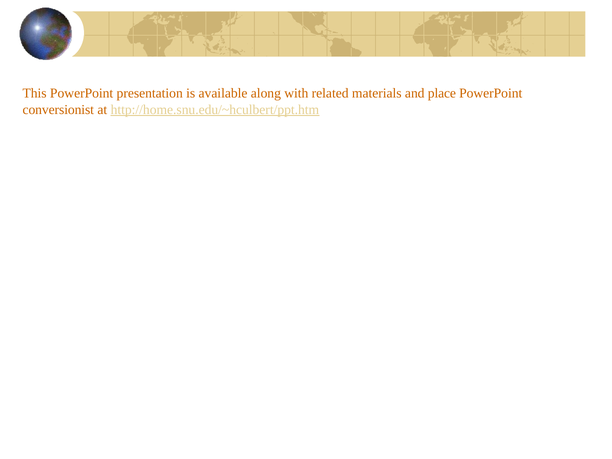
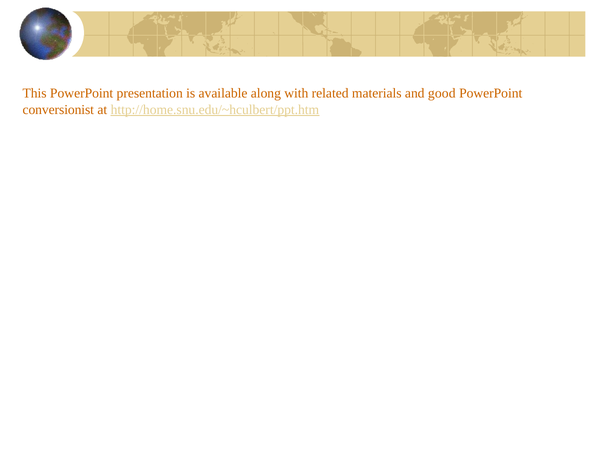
place: place -> good (442, 93)
